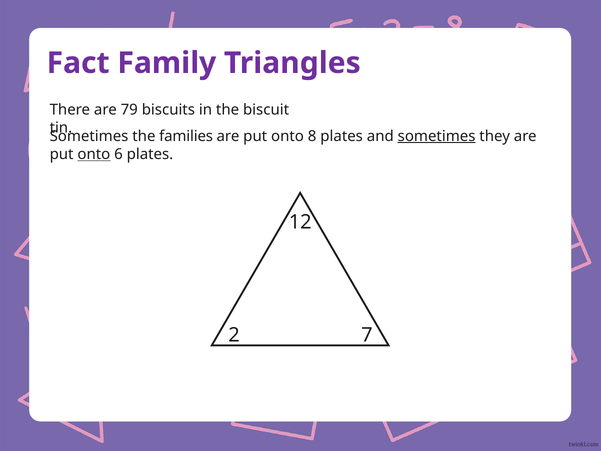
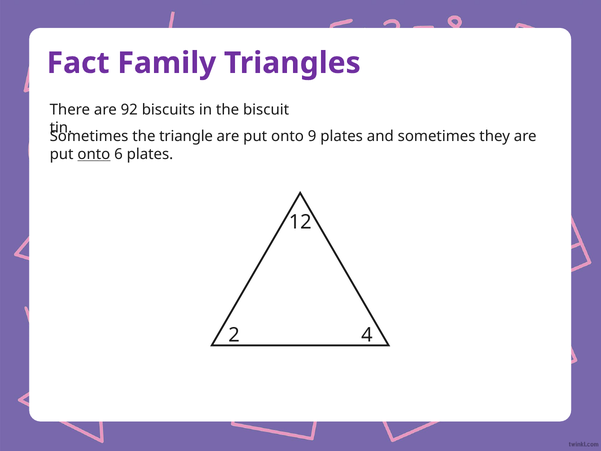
79: 79 -> 92 (129, 110)
families: families -> triangle (186, 136)
8: 8 -> 9 (312, 136)
sometimes underline: present -> none (437, 136)
7: 7 -> 4 (367, 335)
